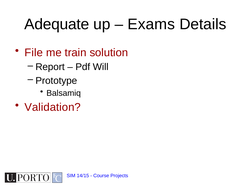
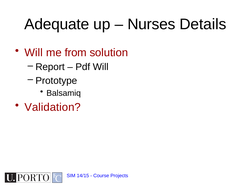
Exams: Exams -> Nurses (151, 24)
File: File -> Will (34, 53)
train: train -> from (76, 53)
